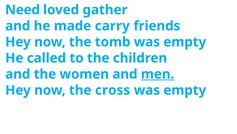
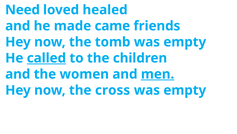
gather: gather -> healed (105, 10)
carry: carry -> came (112, 26)
called underline: none -> present (46, 58)
